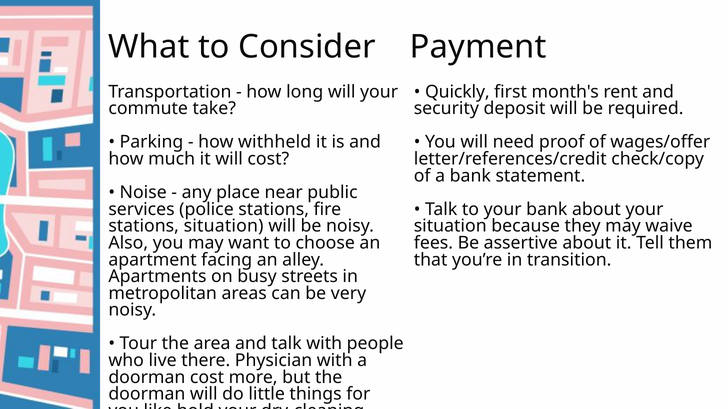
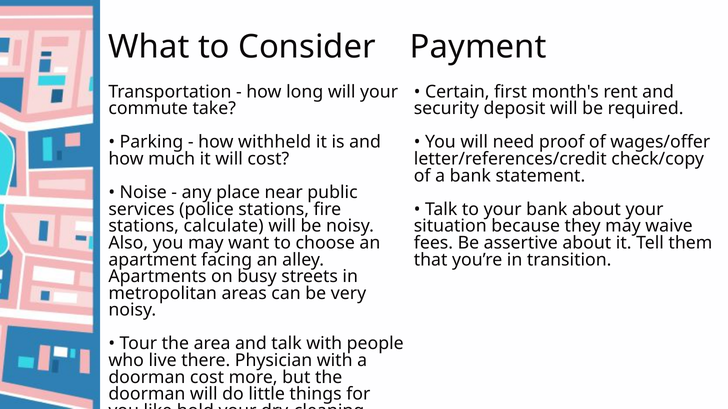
Quickly: Quickly -> Certain (457, 92)
stations situation: situation -> calculate (224, 226)
